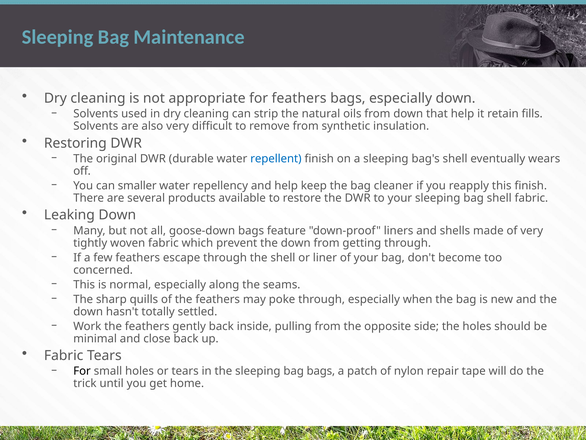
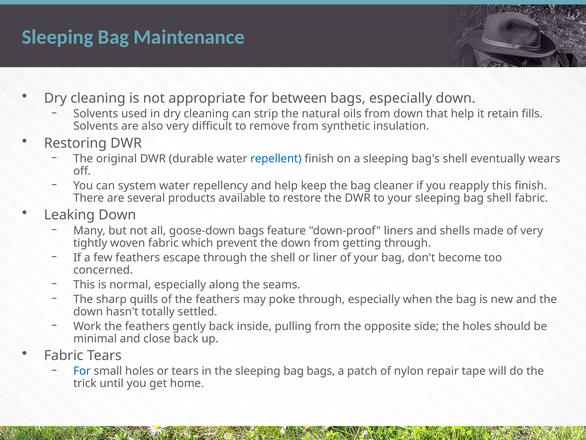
for feathers: feathers -> between (299, 98)
smaller: smaller -> system (137, 186)
For colour: black -> blue (82, 371)
